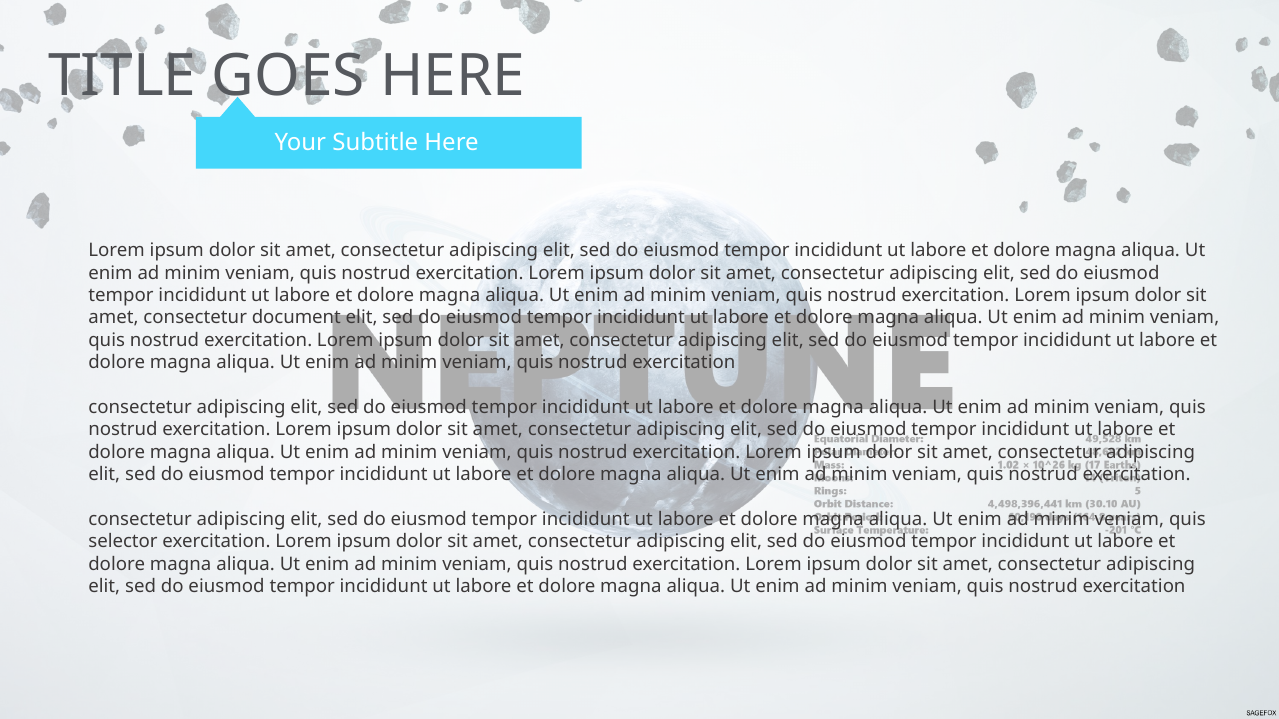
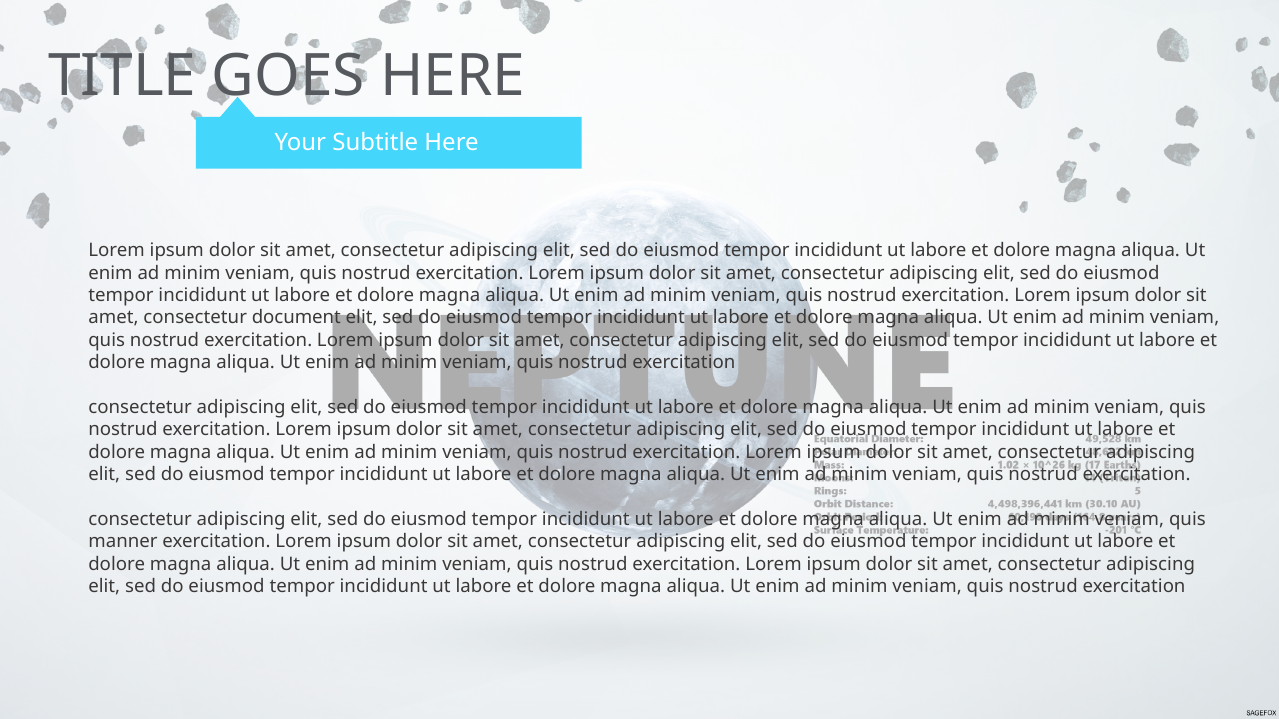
selector: selector -> manner (123, 542)
